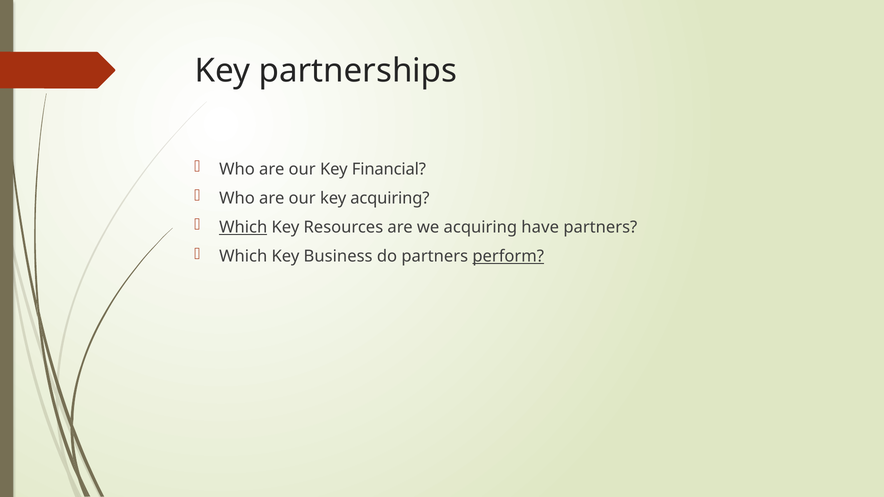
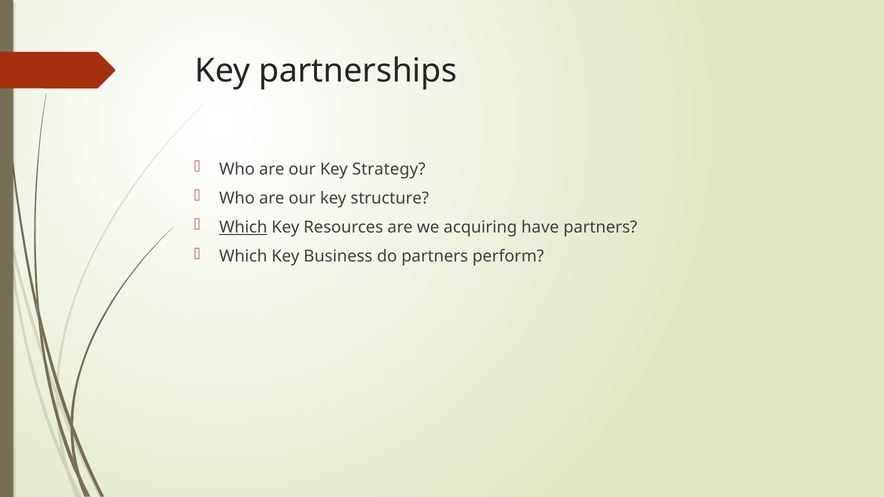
Financial: Financial -> Strategy (389, 169)
key acquiring: acquiring -> structure (390, 198)
perform underline: present -> none (508, 256)
